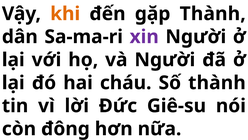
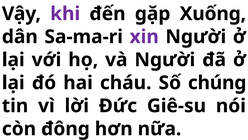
khi colour: orange -> purple (65, 14)
gặp Thành: Thành -> Xuống (213, 14)
Số thành: thành -> chúng (217, 83)
